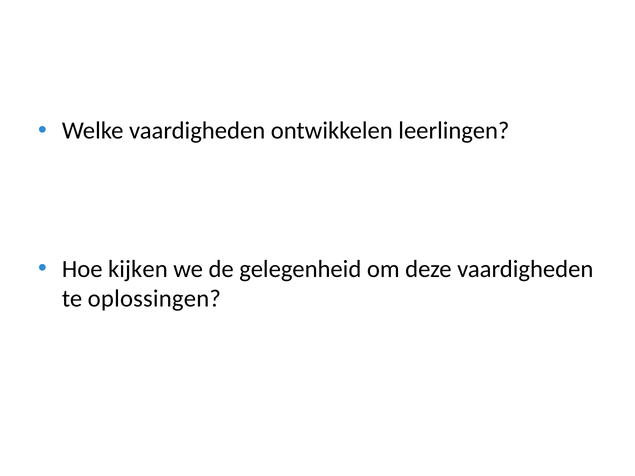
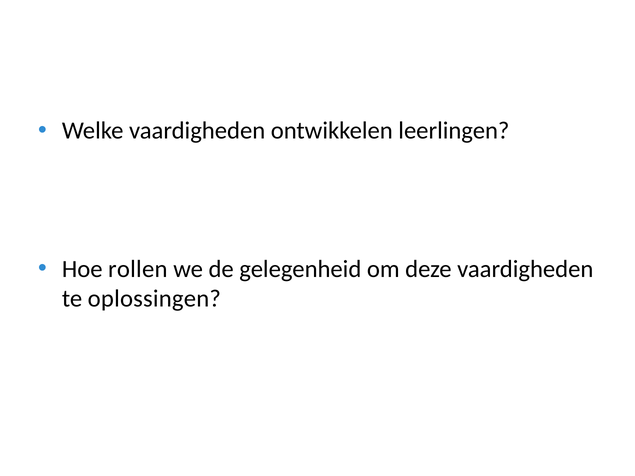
kijken: kijken -> rollen (138, 269)
